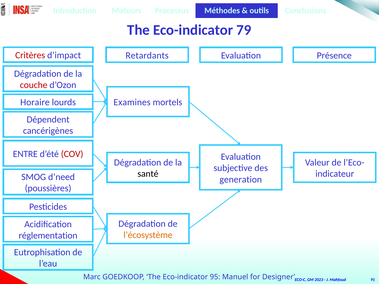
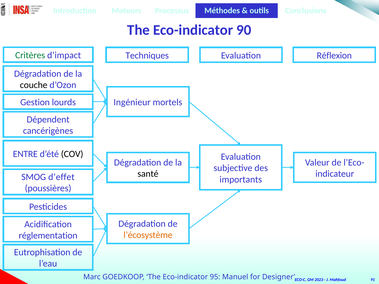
79: 79 -> 90 (244, 30)
Critères colour: red -> green (30, 55)
Retardants: Retardants -> Techniques (147, 56)
Présence: Présence -> Réflexion (334, 56)
couche colour: red -> black (34, 85)
Horaire: Horaire -> Gestion (35, 102)
Examines: Examines -> Ingénieur (132, 102)
COV colour: red -> black (72, 154)
d’need: d’need -> d’effet (61, 177)
generation: generation -> importants (241, 180)
